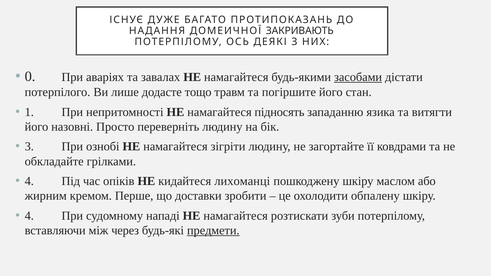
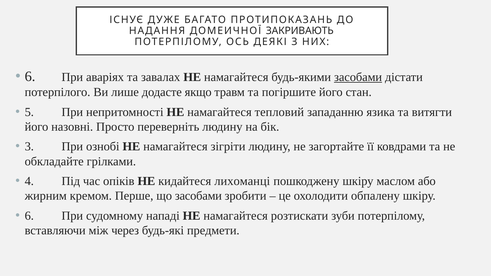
0: 0 -> 6 (30, 76)
тощо: тощо -> якщо (198, 92)
1: 1 -> 5 (29, 112)
підносять: підносять -> тепловий (279, 112)
що доставки: доставки -> засобами (198, 196)
4: 4 -> 6 (29, 216)
предмети underline: present -> none (213, 231)
